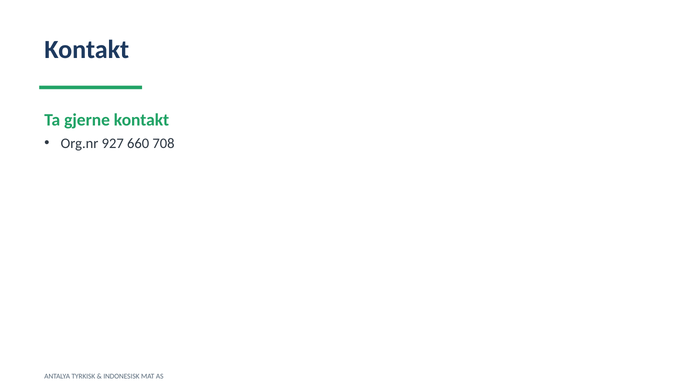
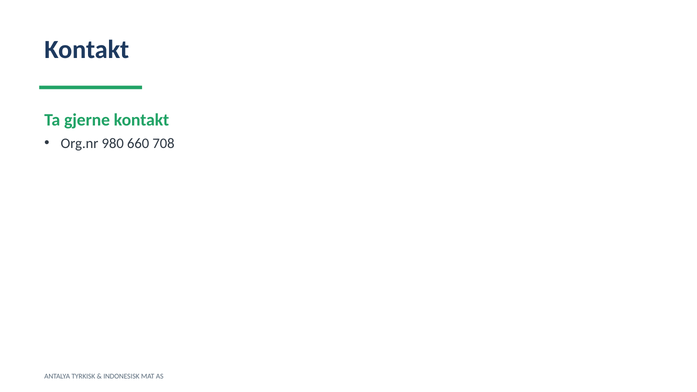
927: 927 -> 980 (113, 143)
